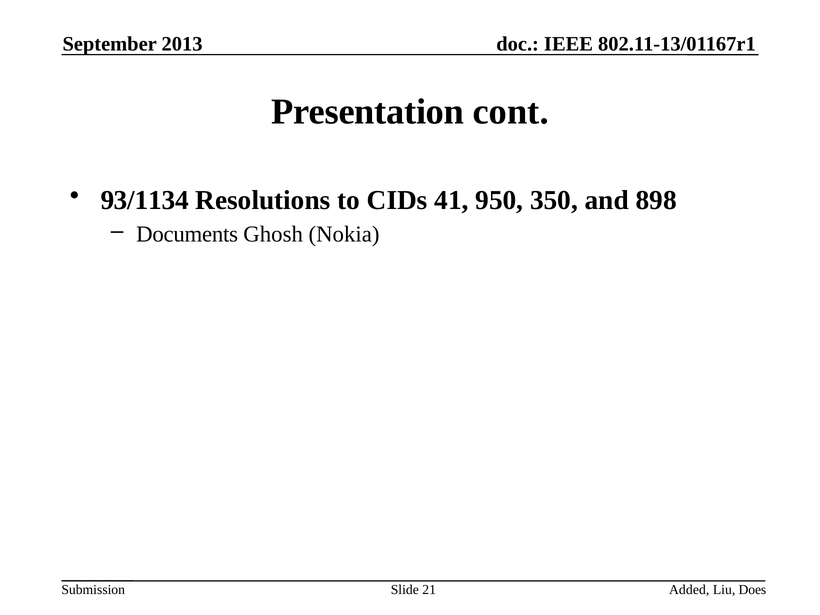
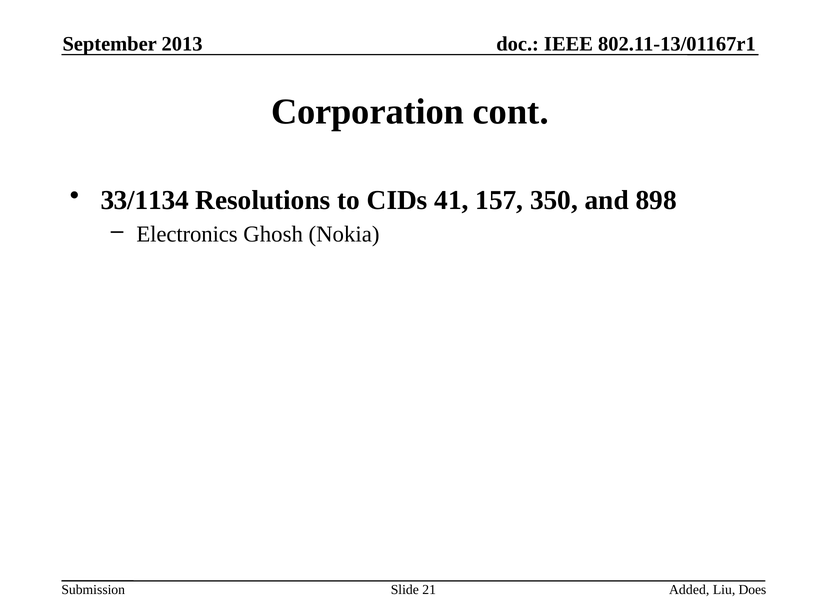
Presentation: Presentation -> Corporation (368, 112)
93/1134: 93/1134 -> 33/1134 (145, 200)
950: 950 -> 157 (499, 200)
Documents: Documents -> Electronics (187, 234)
